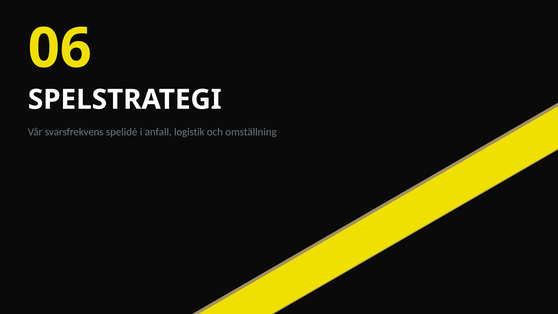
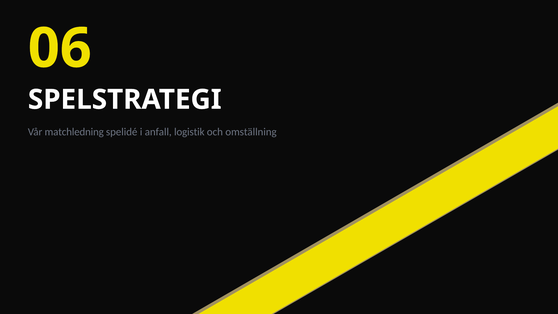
svarsfrekvens: svarsfrekvens -> matchledning (74, 132)
